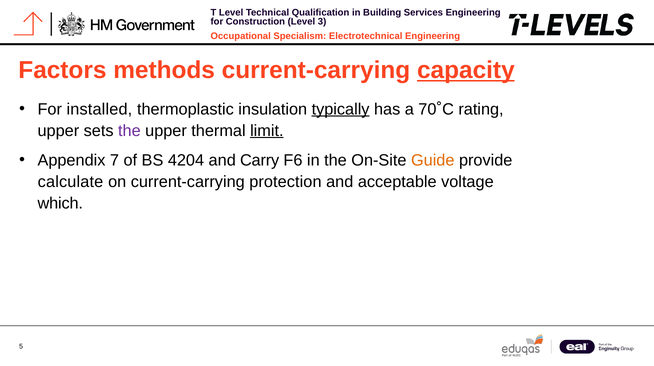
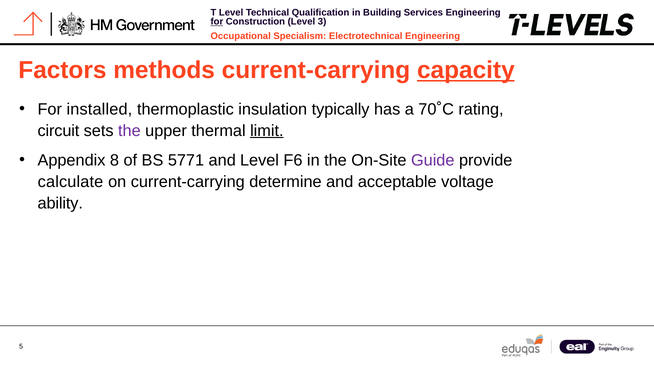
for underline: none -> present (217, 22)
typically underline: present -> none (341, 109)
upper: upper -> circuit (58, 131)
7: 7 -> 8 (114, 160)
4204: 4204 -> 5771 (186, 160)
and Carry: Carry -> Level (260, 160)
Guide colour: orange -> purple (433, 160)
protection: protection -> determine (285, 182)
which: which -> ability (60, 203)
